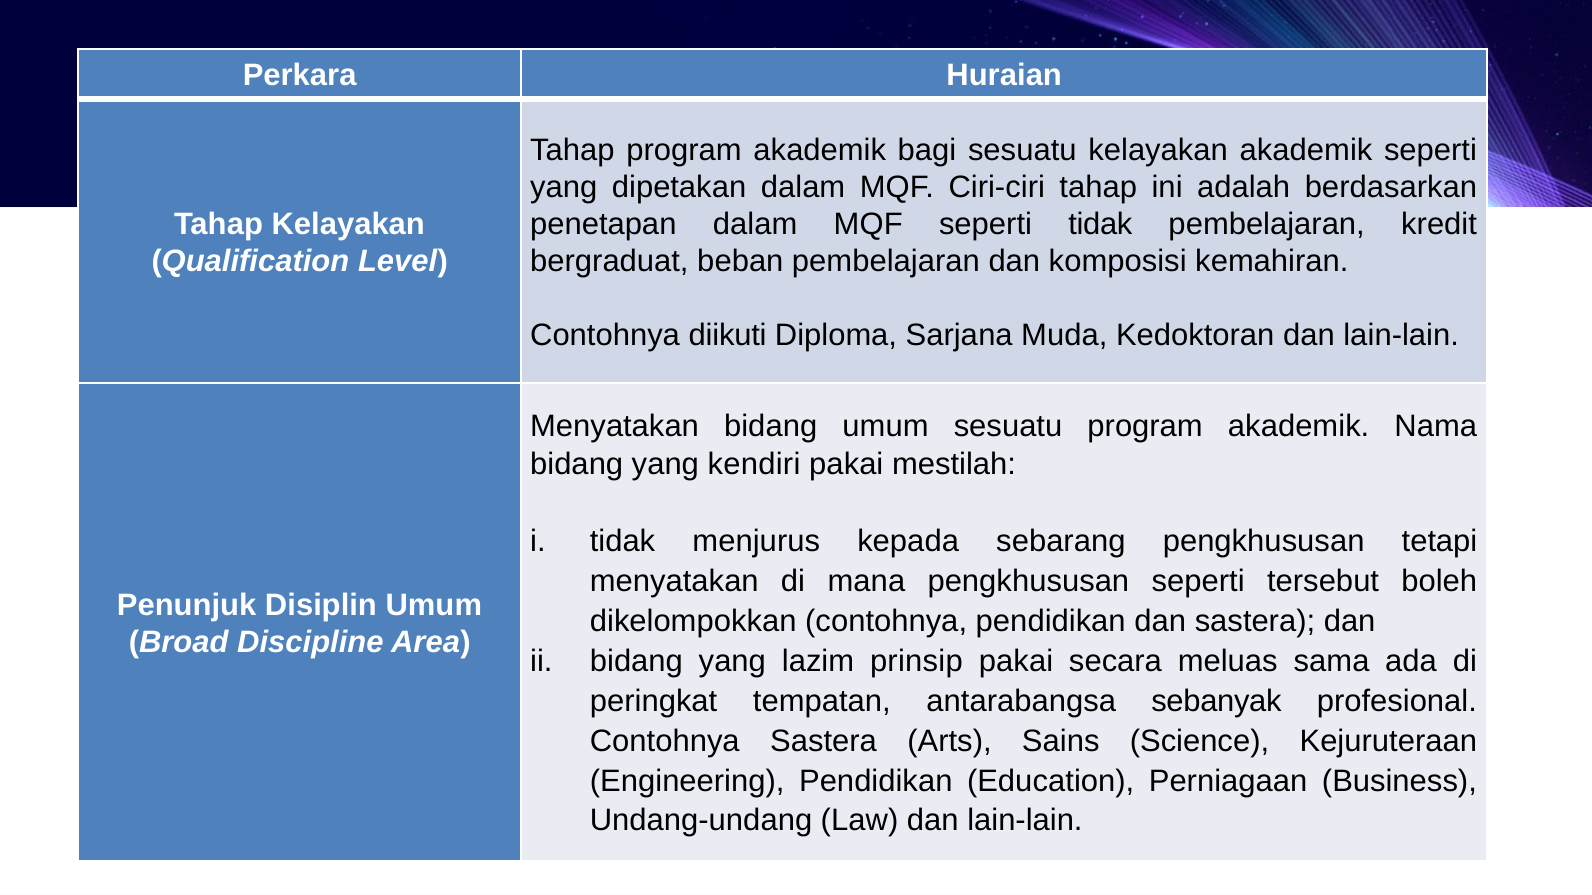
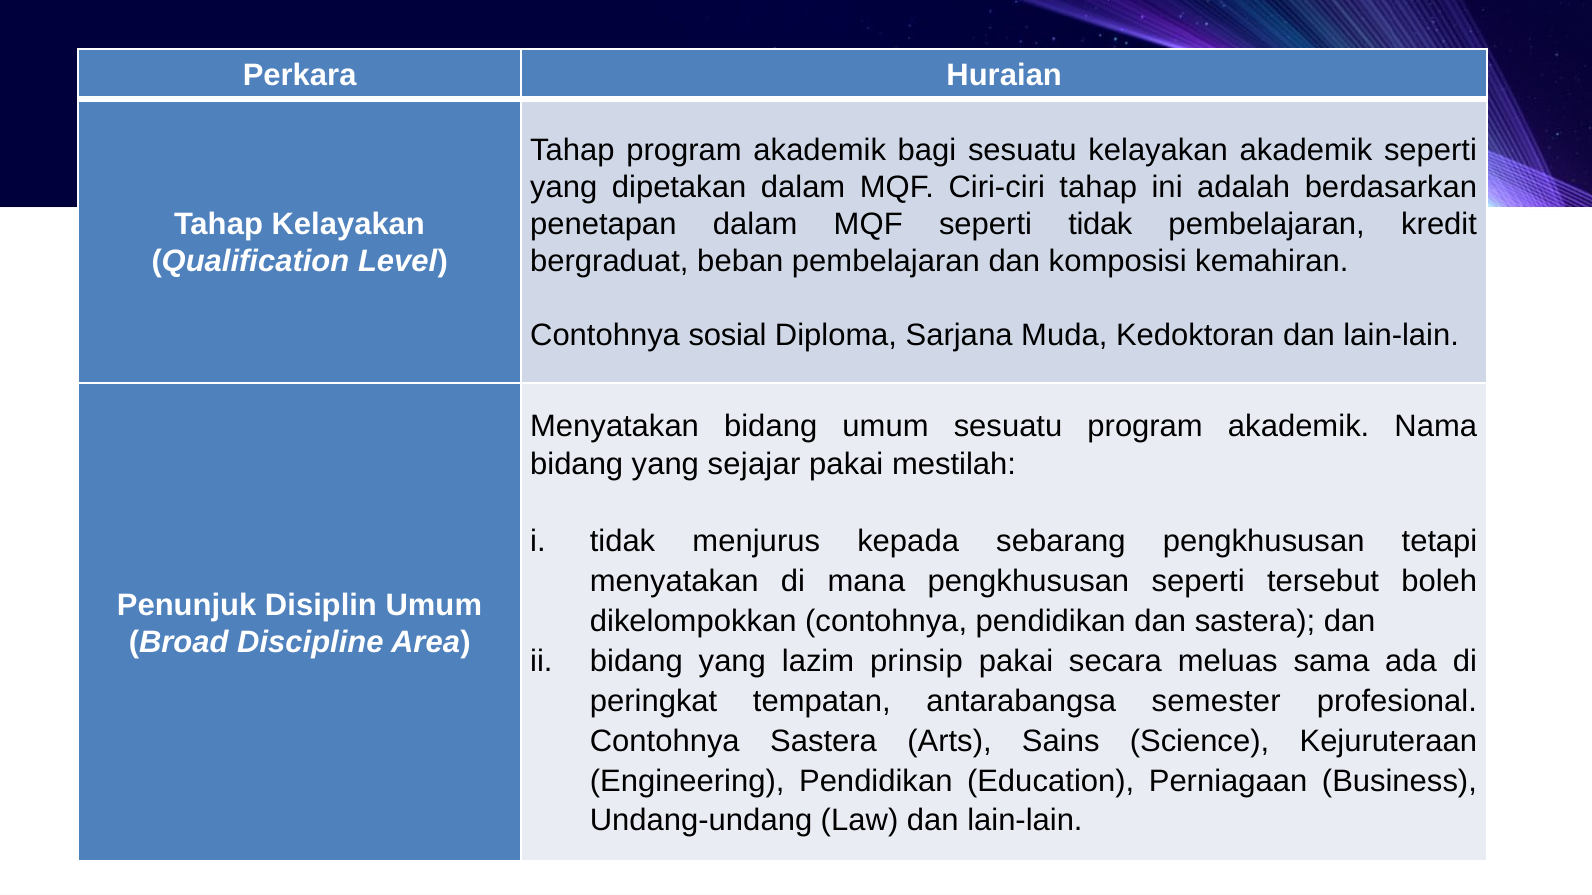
diikuti: diikuti -> sosial (728, 336)
kendiri: kendiri -> sejajar (754, 464)
sebanyak: sebanyak -> semester (1216, 701)
